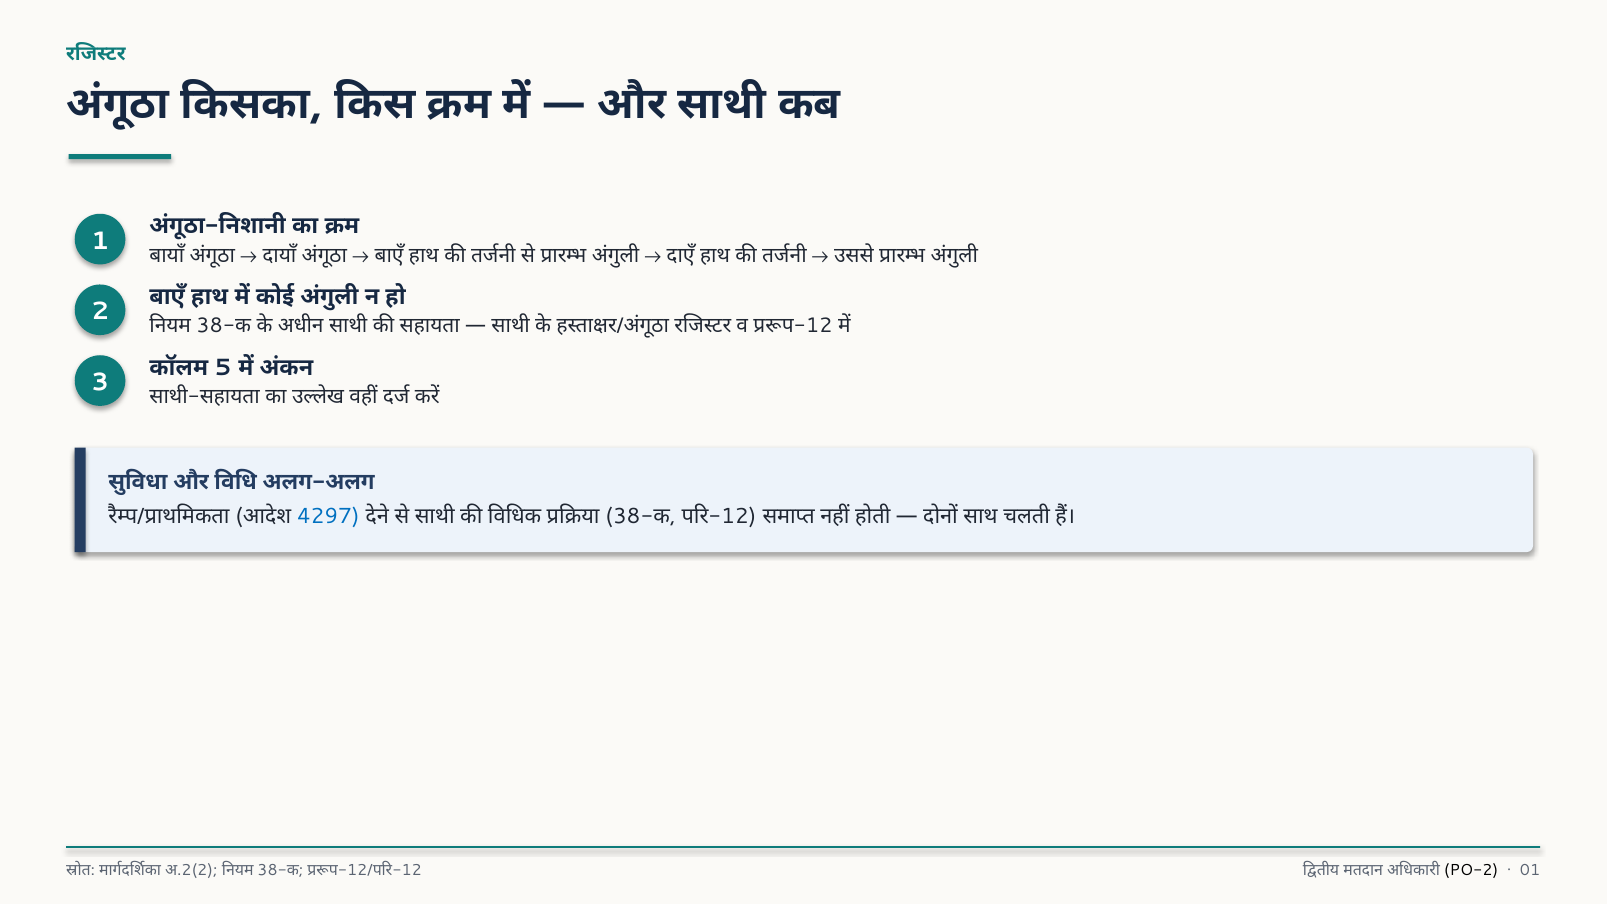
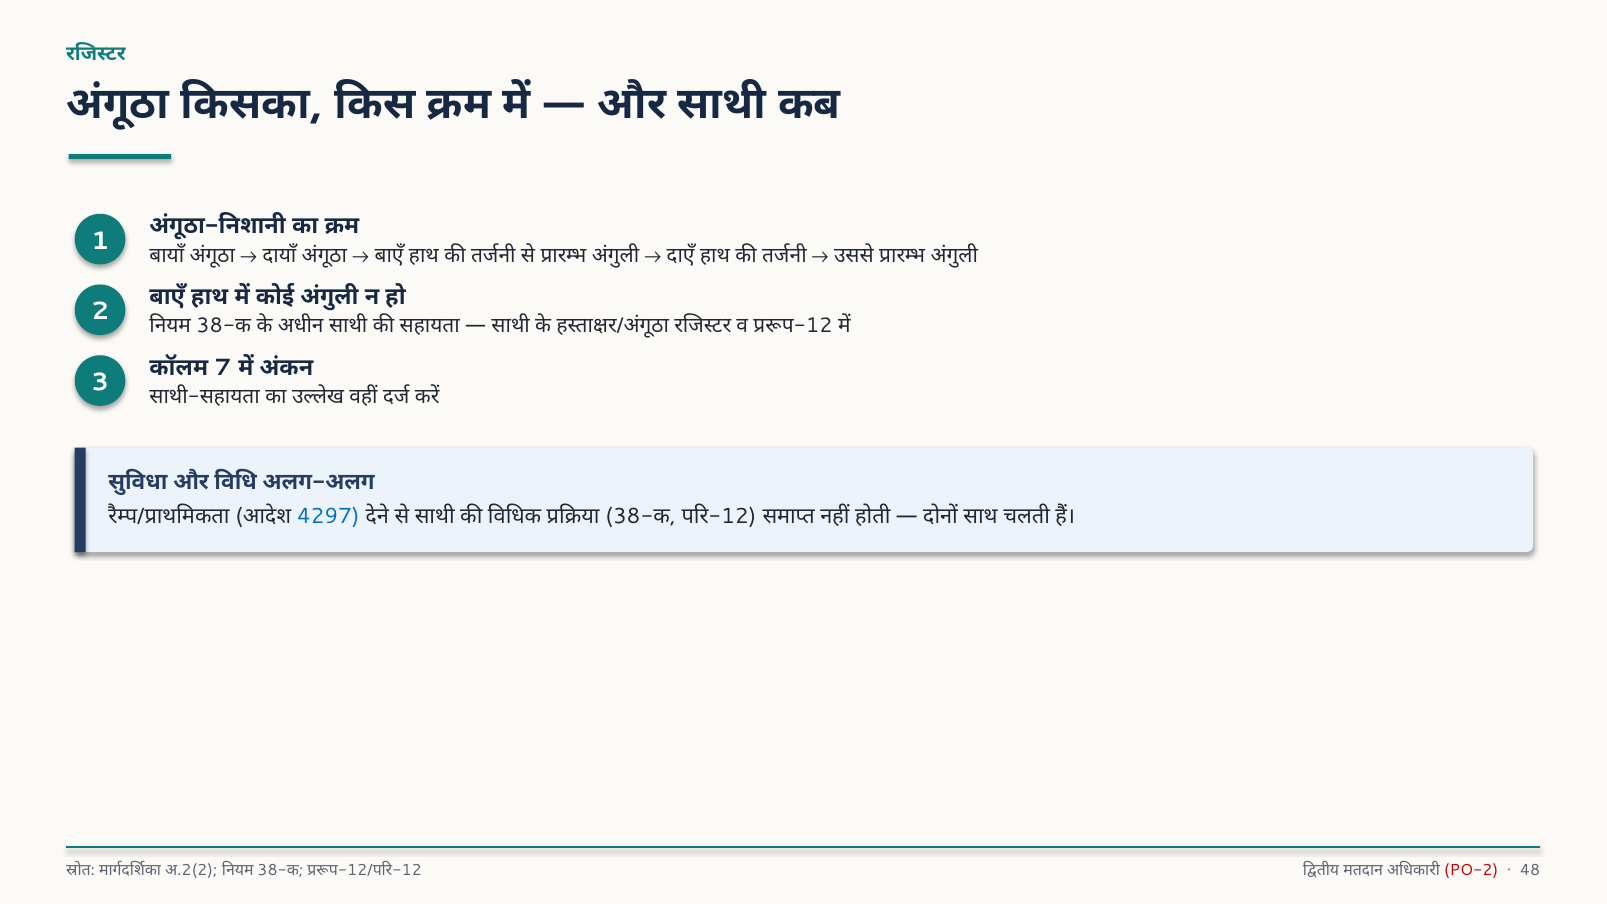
5: 5 -> 7 (223, 367)
PO-2 colour: black -> red (1471, 870)
01: 01 -> 48 (1530, 870)
